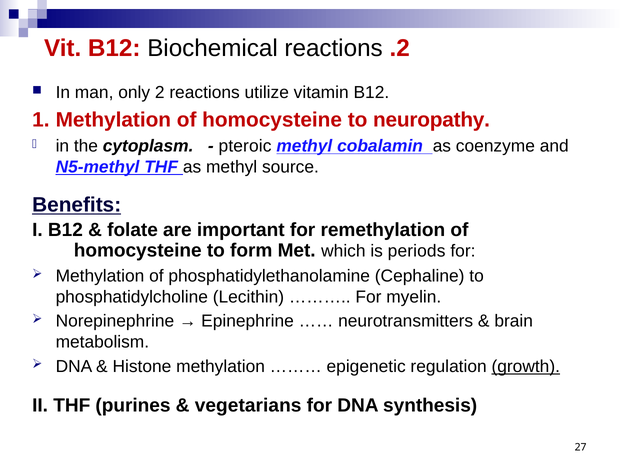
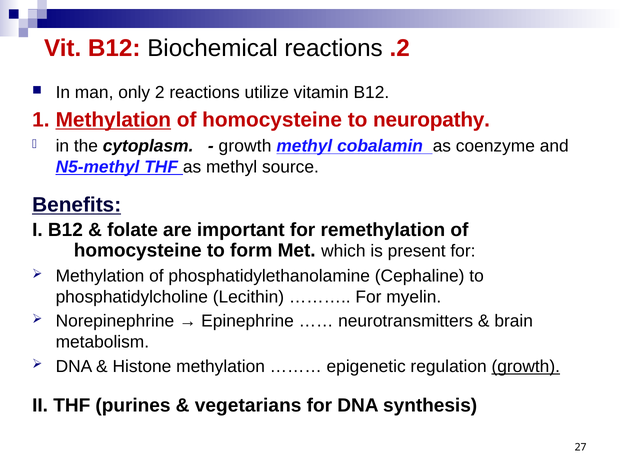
Methylation underline: none -> present (113, 120)
pteroic: pteroic -> growth (245, 146)
periods: periods -> present (417, 251)
